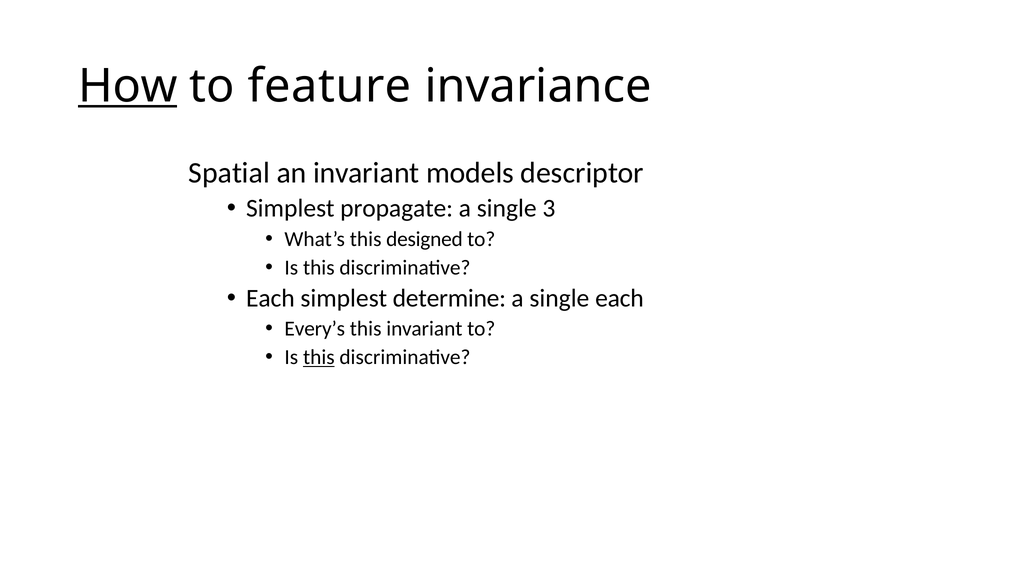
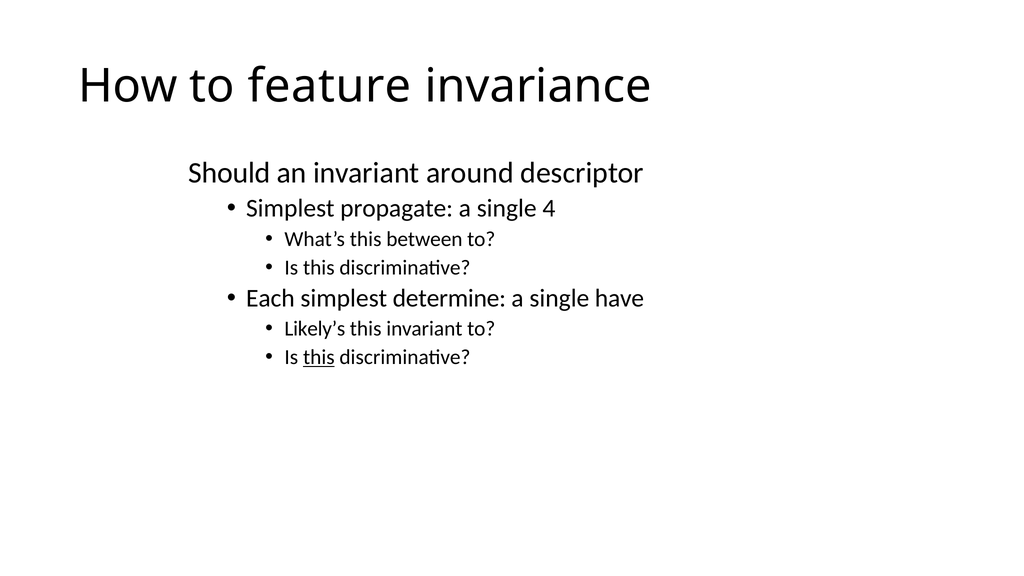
How underline: present -> none (128, 86)
Spatial: Spatial -> Should (229, 173)
models: models -> around (470, 173)
3: 3 -> 4 (549, 208)
designed: designed -> between (424, 239)
single each: each -> have (619, 298)
Every’s: Every’s -> Likely’s (315, 329)
